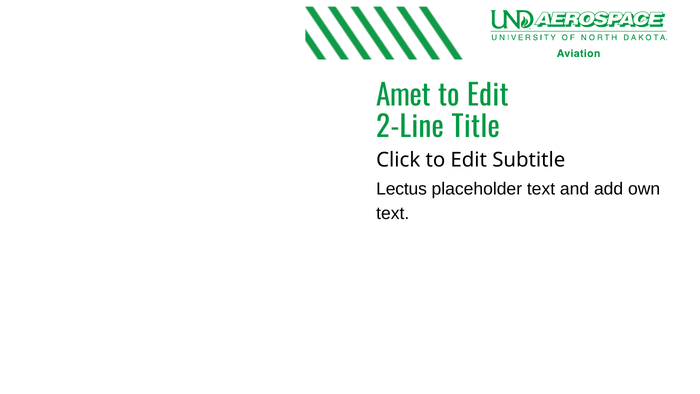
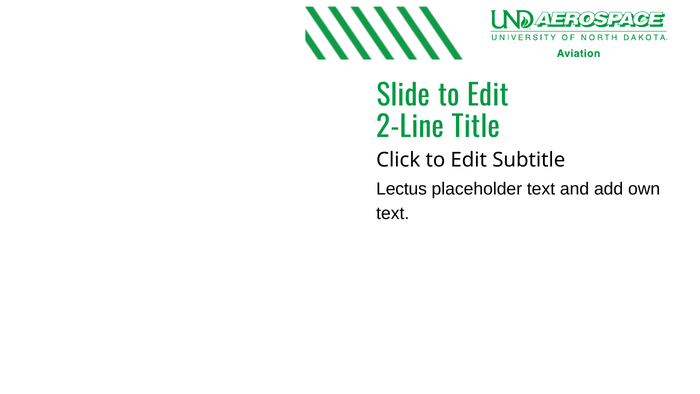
Amet: Amet -> Slide (403, 96)
